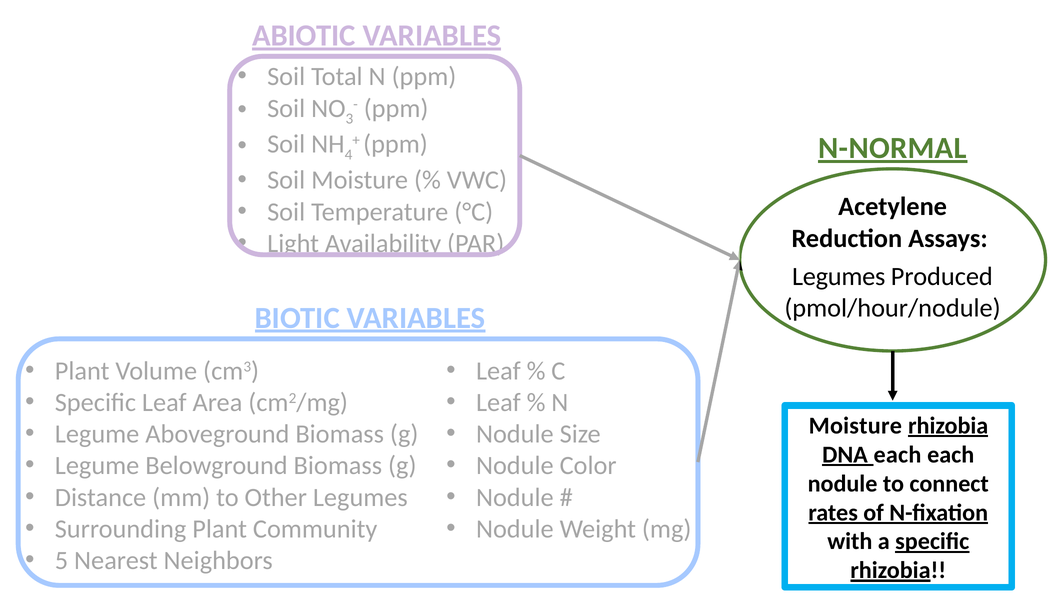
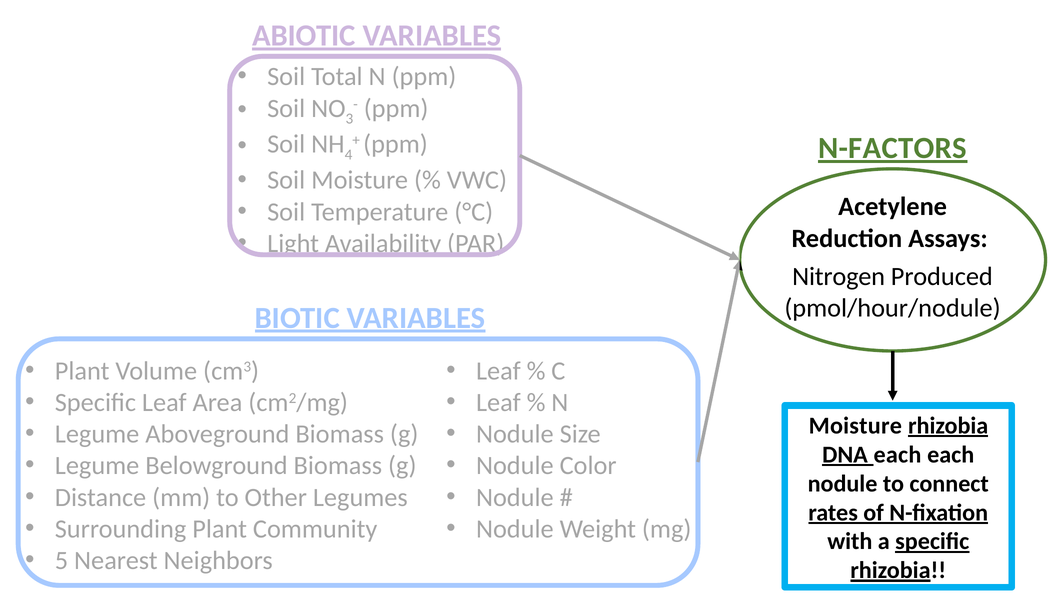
N-NORMAL: N-NORMAL -> N-FACTORS (893, 148)
Legumes: Legumes -> Nitrogen (839, 277)
